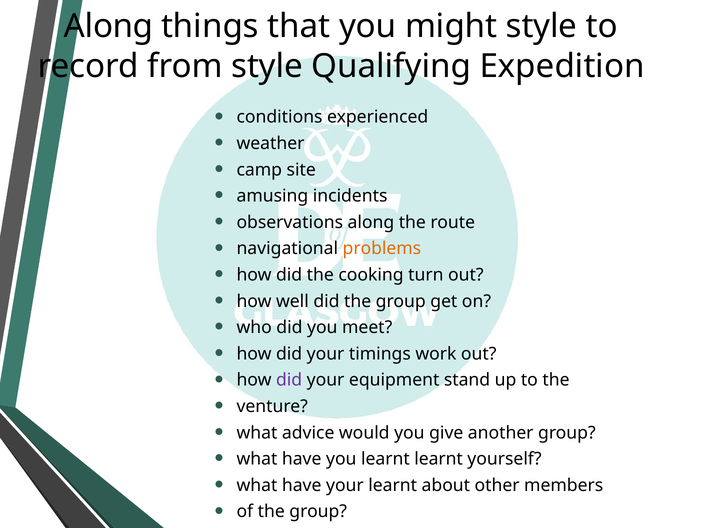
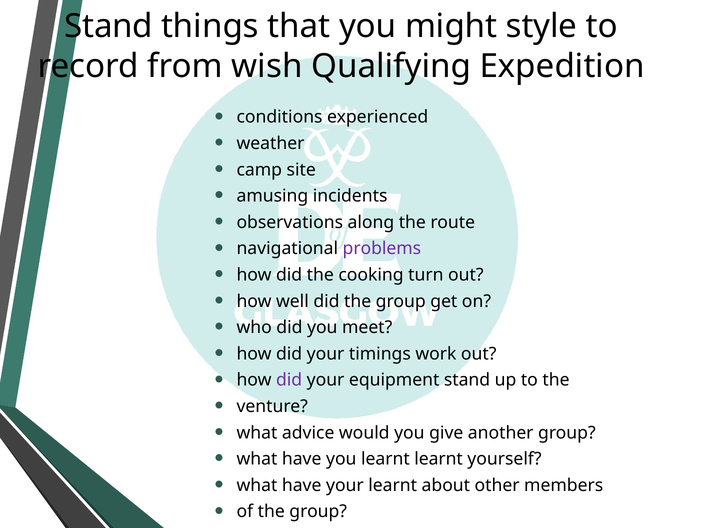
Along: Along -> Stand (109, 26)
from style: style -> wish (267, 66)
problems colour: orange -> purple (382, 248)
